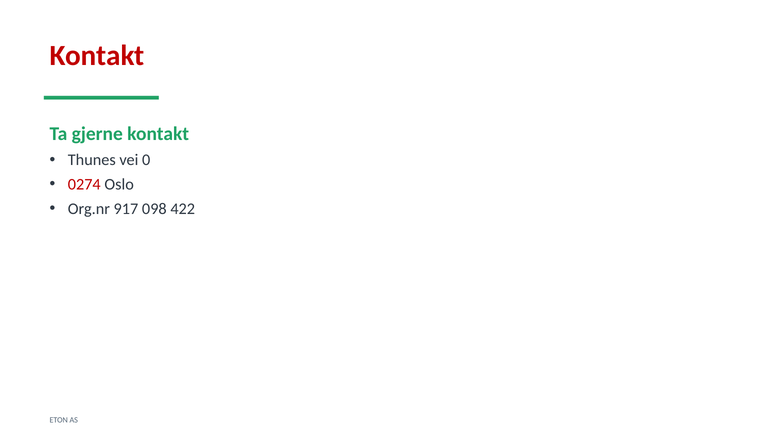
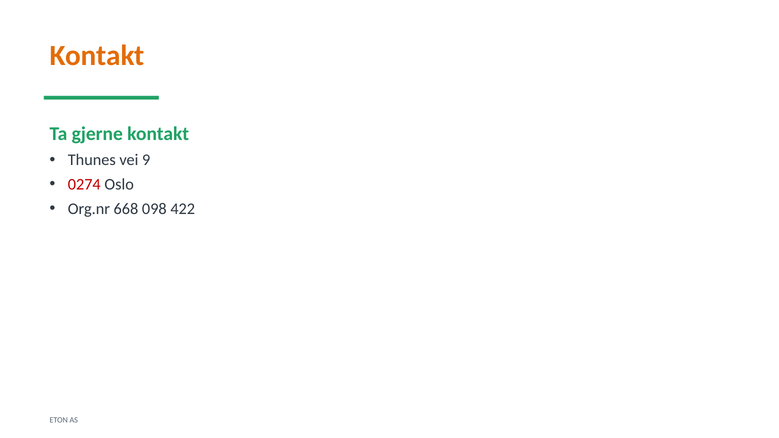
Kontakt colour: red -> orange (97, 56)
0: 0 -> 9 (146, 160)
917: 917 -> 668 (126, 209)
